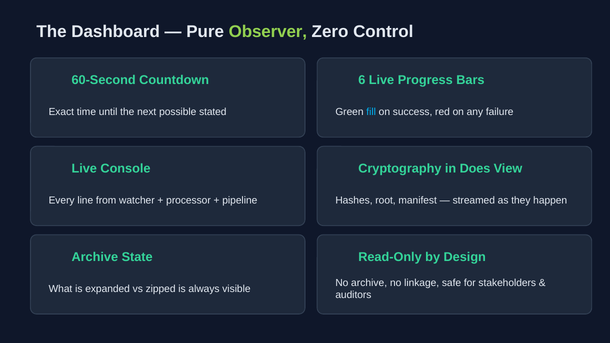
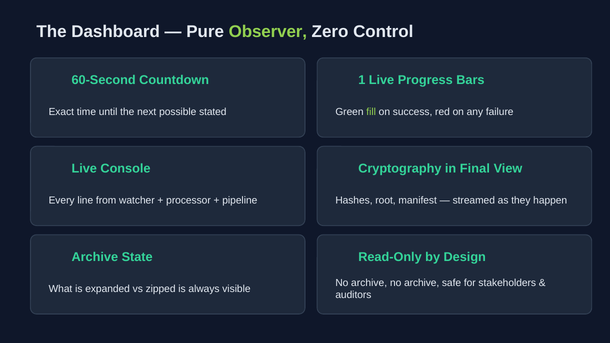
6: 6 -> 1 (362, 80)
fill colour: light blue -> light green (371, 112)
Does: Does -> Final (475, 169)
linkage: linkage -> archive (422, 283)
